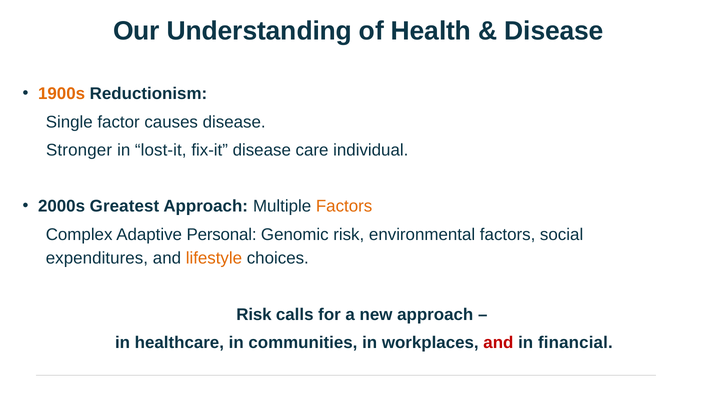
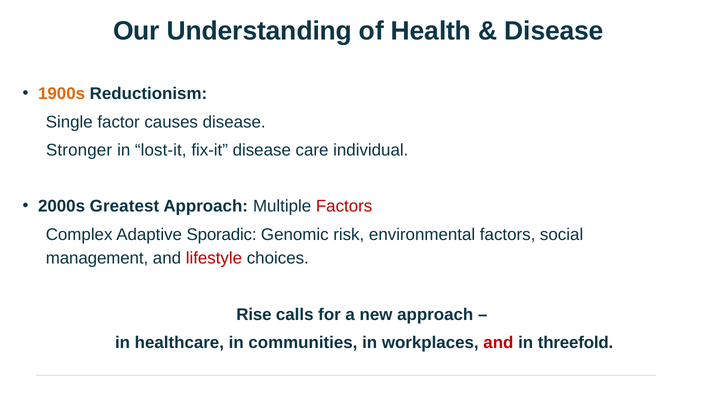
Factors colour: orange -> red (344, 206)
Personal: Personal -> Sporadic (222, 235)
expenditures: expenditures -> management (97, 258)
lifestyle colour: orange -> red (214, 258)
Risk: Risk -> Rise (254, 315)
financial: financial -> threefold (576, 343)
